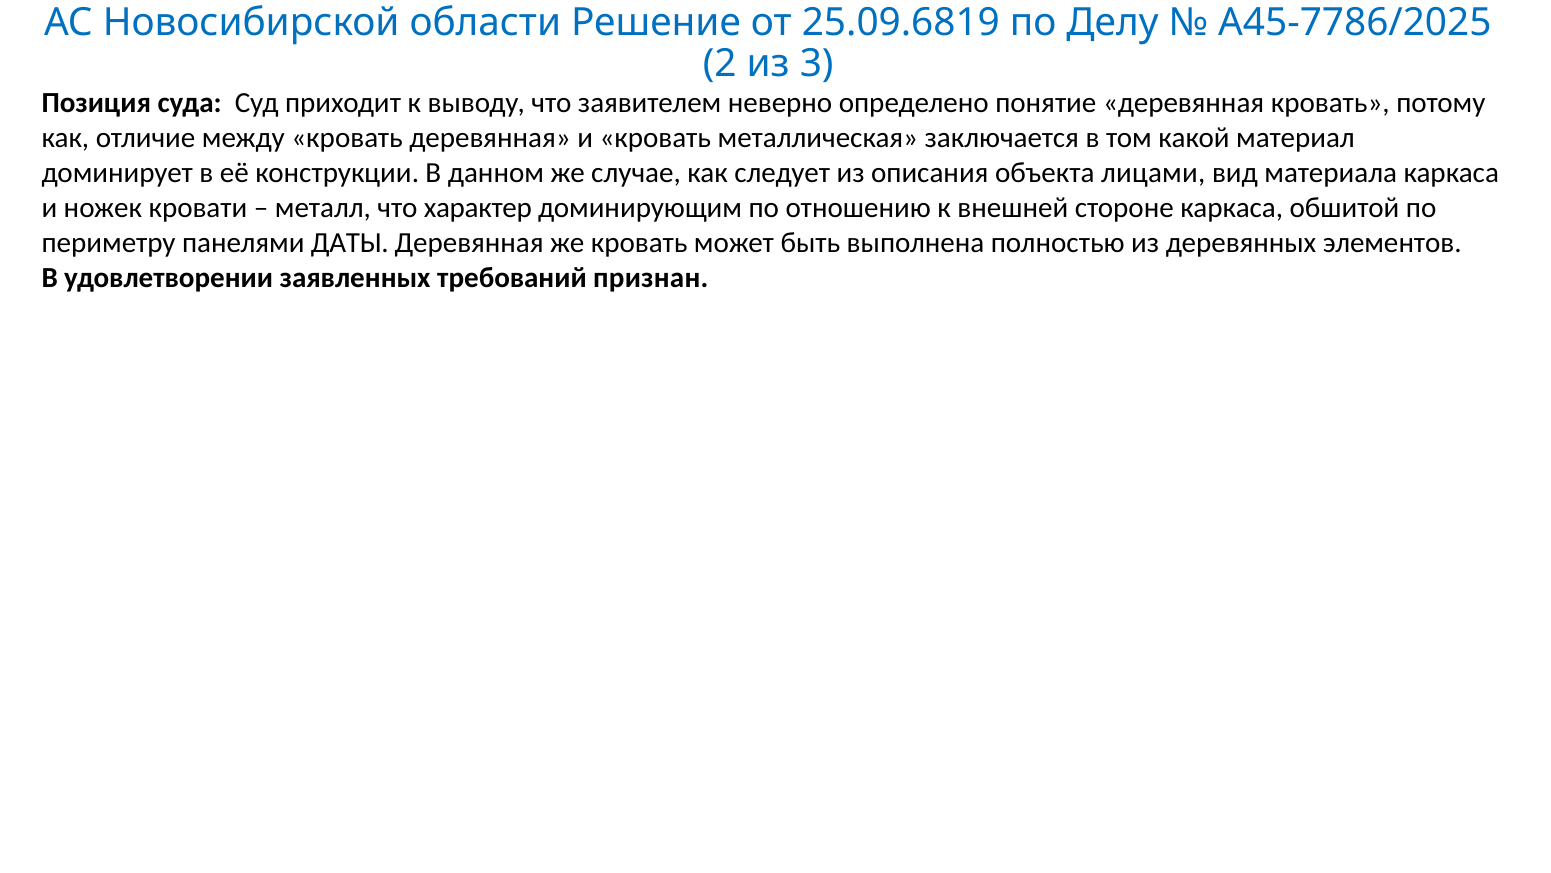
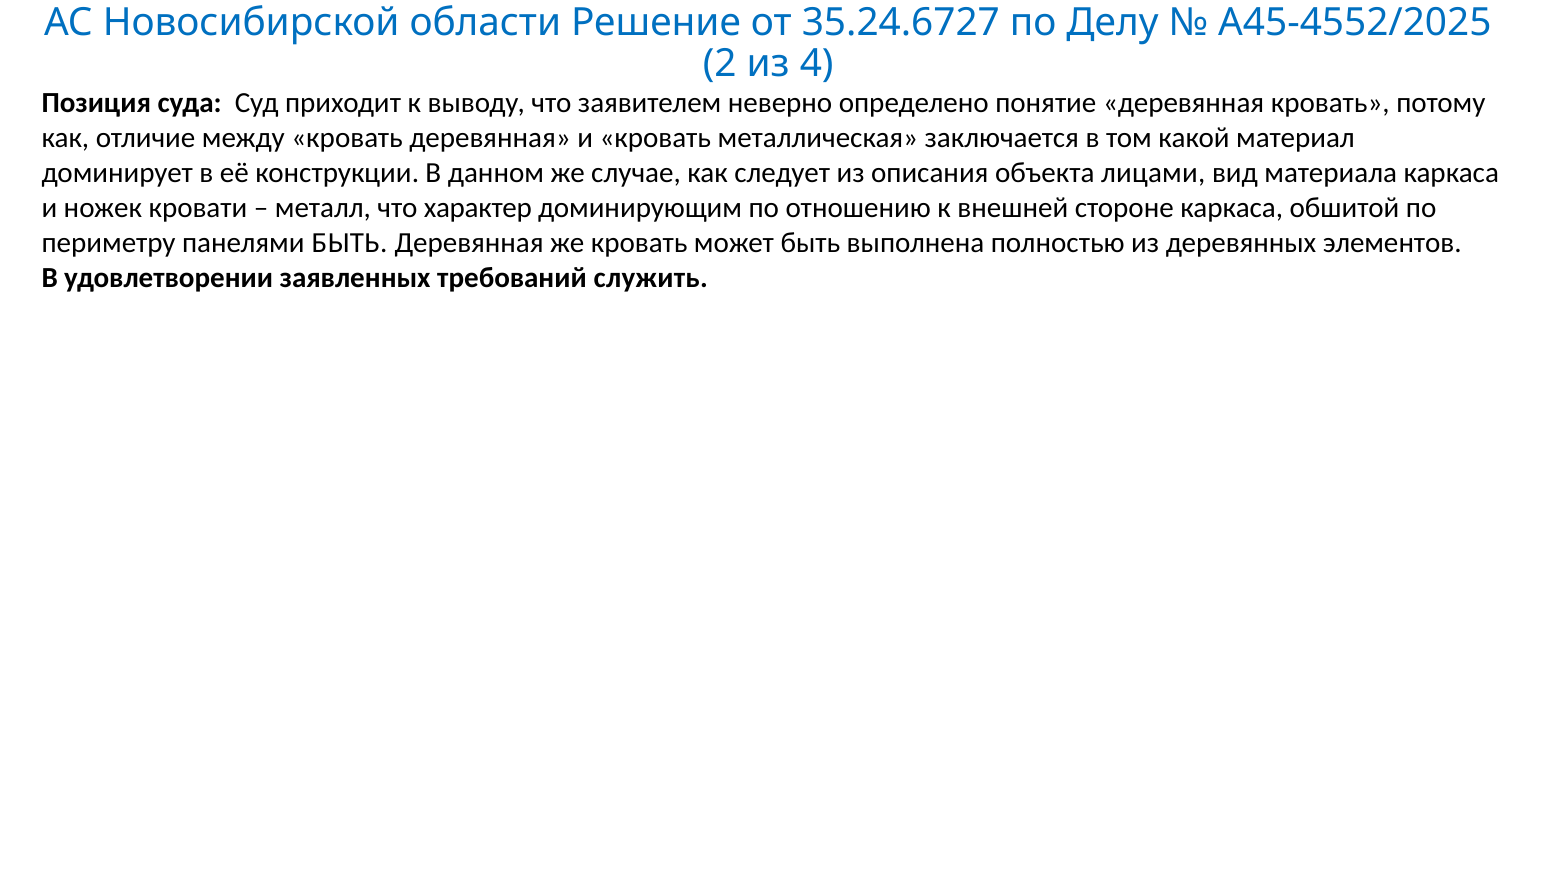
25.09.6819: 25.09.6819 -> 35.24.6727 (901, 22)
А45-7786/2025: А45-7786/2025 -> А45-4552/2025 (1355, 22)
3: 3 -> 4 (817, 64)
панелями ДАТЫ: ДАТЫ -> БЫТЬ (350, 243)
признан: признан -> служить (651, 277)
